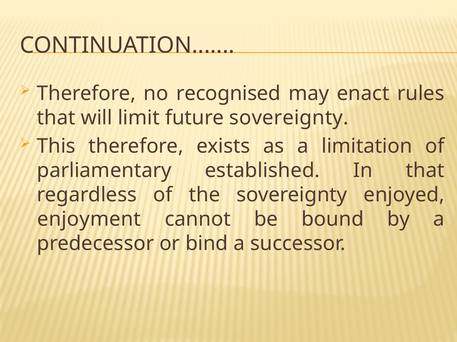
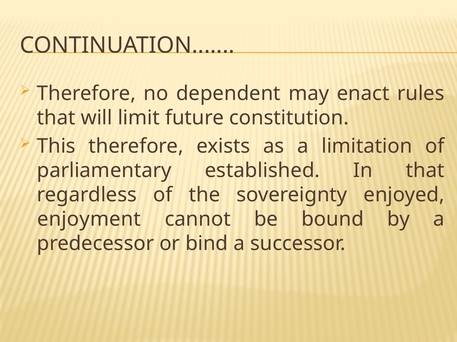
recognised: recognised -> dependent (228, 94)
future sovereignty: sovereignty -> constitution (289, 118)
